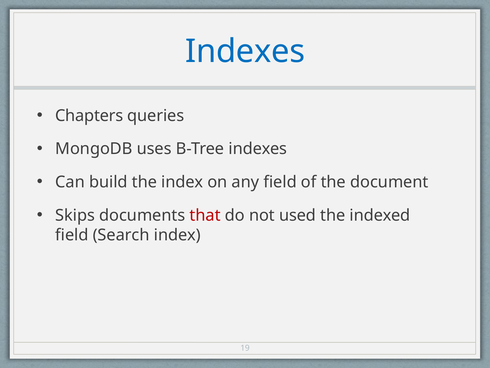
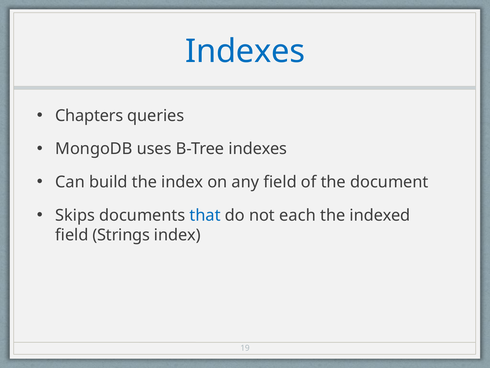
that colour: red -> blue (205, 215)
used: used -> each (297, 215)
Search: Search -> Strings (121, 235)
